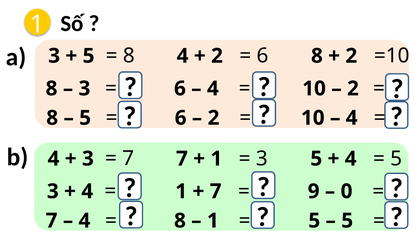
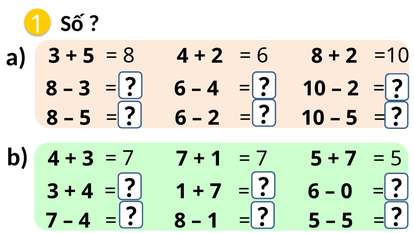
4: 4 -> 5 (352, 118)
3: 3 -> 7 (262, 158)
4: 4 -> 7 (351, 159)
7 9: 9 -> 6 (314, 191)
